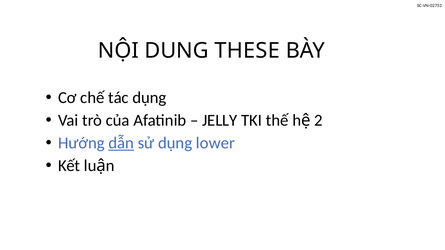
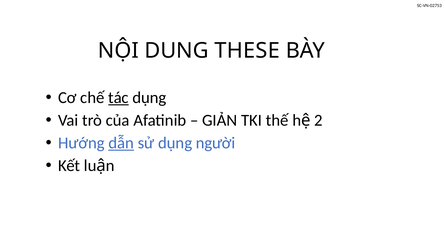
tác underline: none -> present (118, 98)
JELLY: JELLY -> GIẢN (220, 120)
lower: lower -> người (216, 143)
